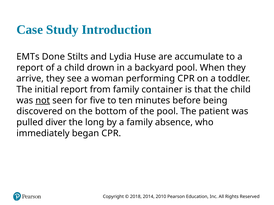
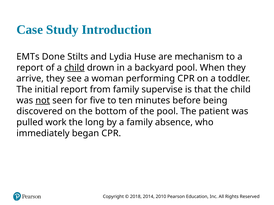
accumulate: accumulate -> mechanism (199, 57)
child underline: none -> present (74, 68)
container: container -> supervise (162, 90)
diver: diver -> work (56, 123)
